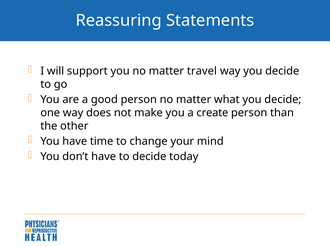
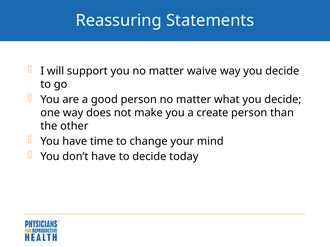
travel: travel -> waive (202, 71)
